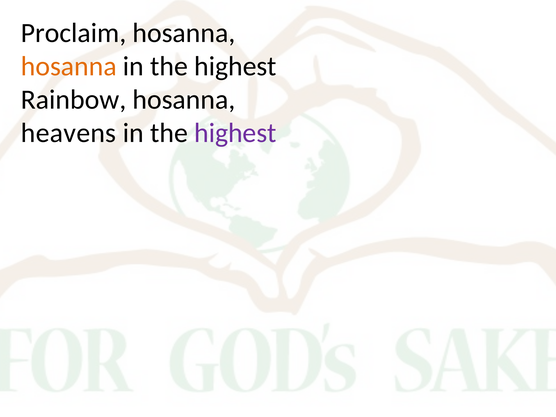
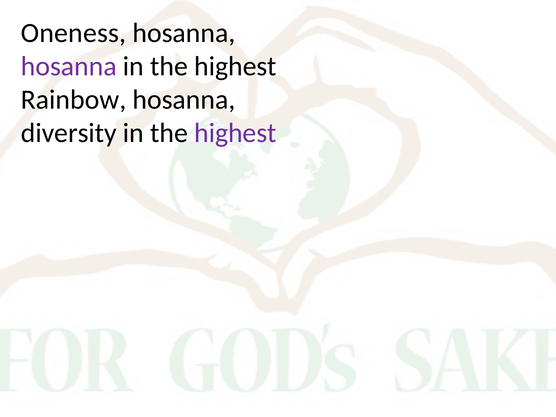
Proclaim: Proclaim -> Oneness (73, 33)
hosanna colour: orange -> purple (69, 66)
heavens: heavens -> diversity (69, 133)
